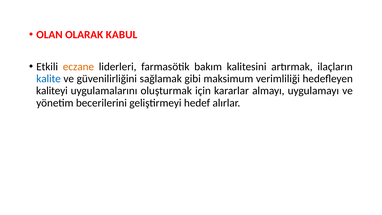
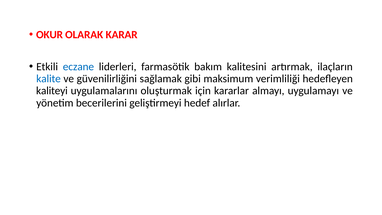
OLAN: OLAN -> OKUR (50, 35)
KABUL: KABUL -> KARAR (122, 35)
eczane colour: orange -> blue (78, 67)
